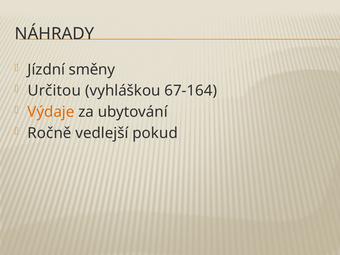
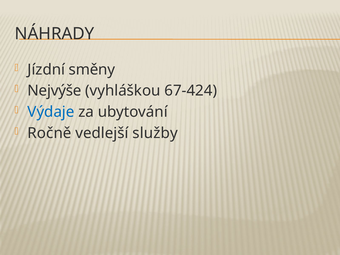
Určitou: Určitou -> Nejvýše (54, 91)
67-164: 67-164 -> 67-424 (191, 91)
Výdaje colour: orange -> blue (51, 112)
pokud: pokud -> služby (155, 133)
